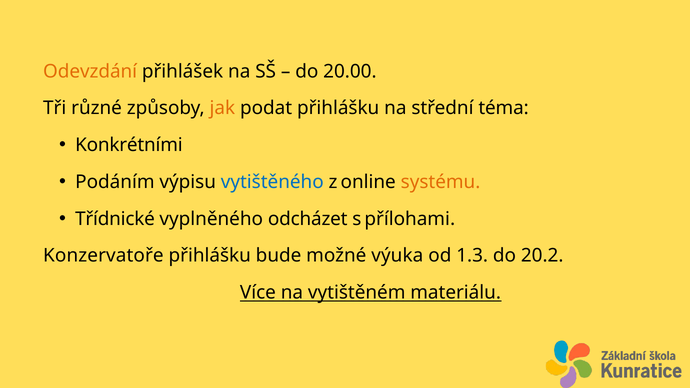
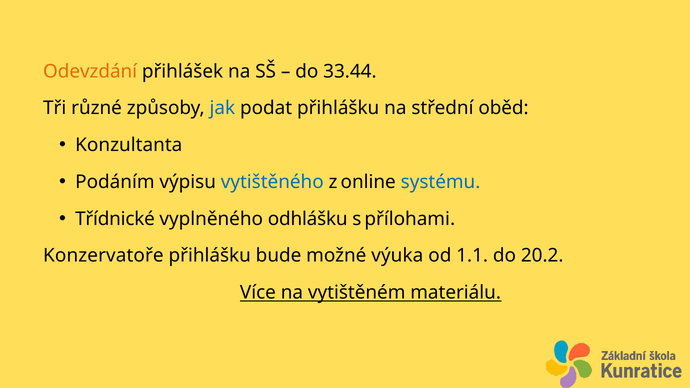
20.00: 20.00 -> 33.44 (350, 71)
jak colour: orange -> blue (222, 108)
téma: téma -> oběd (504, 108)
Konkrétními: Konkrétními -> Konzultanta (129, 145)
systému colour: orange -> blue (441, 182)
odcházet: odcházet -> odhlášku (308, 219)
1.3: 1.3 -> 1.1 (472, 256)
